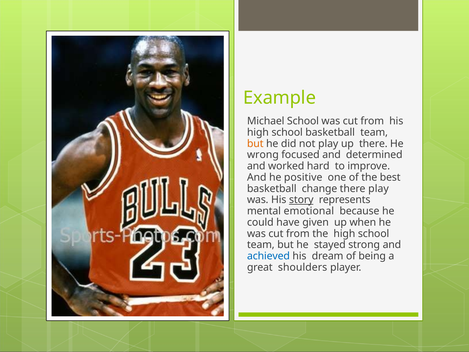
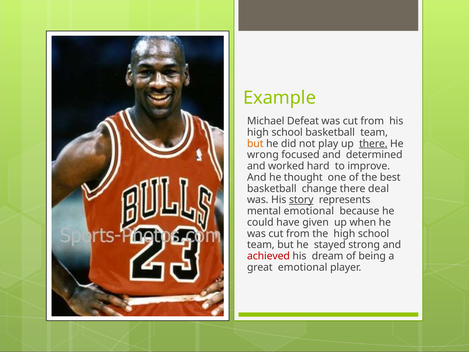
Michael School: School -> Defeat (303, 121)
there underline: none -> present (373, 143)
positive: positive -> thought (303, 177)
there play: play -> deal (379, 188)
achieved colour: blue -> red (268, 256)
great shoulders: shoulders -> emotional (303, 267)
